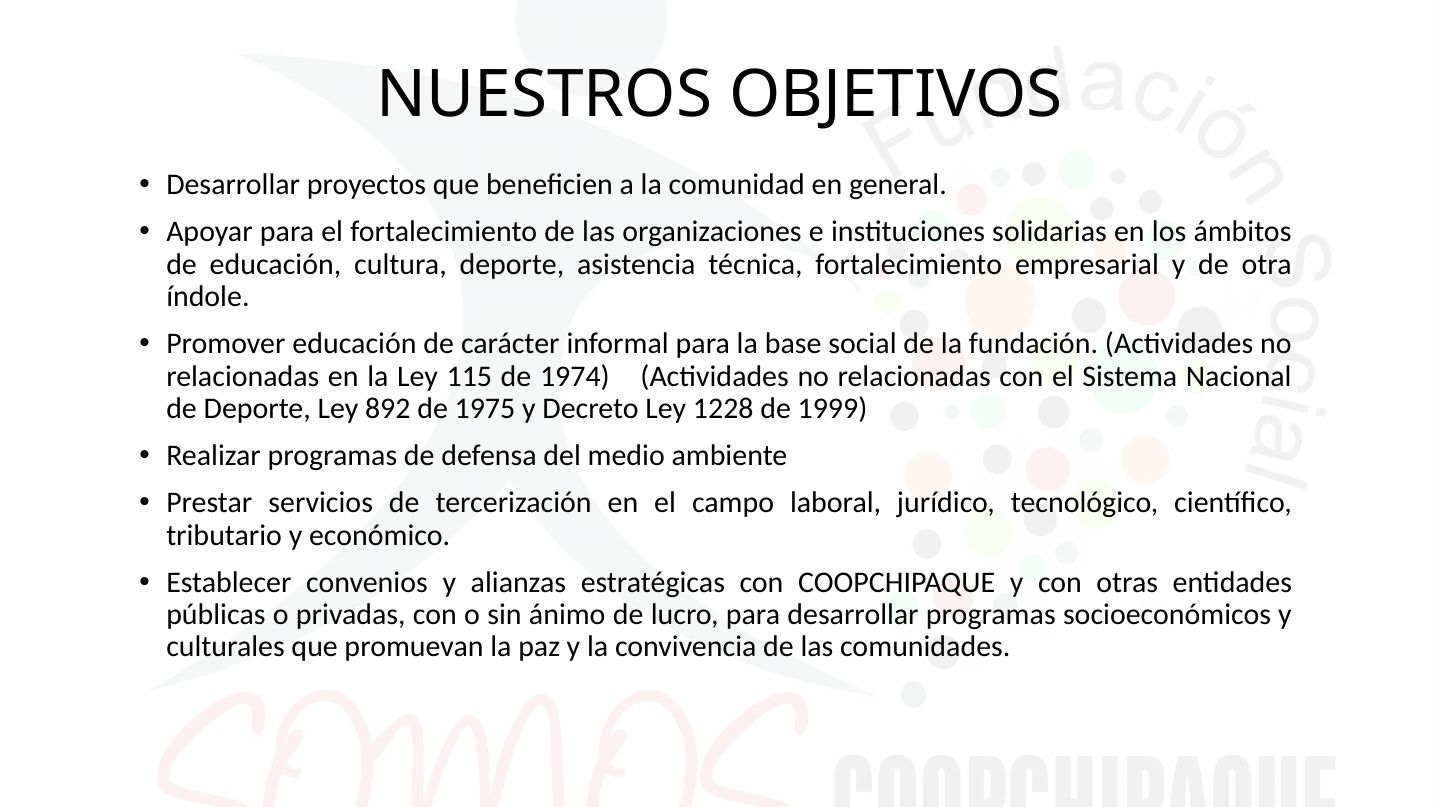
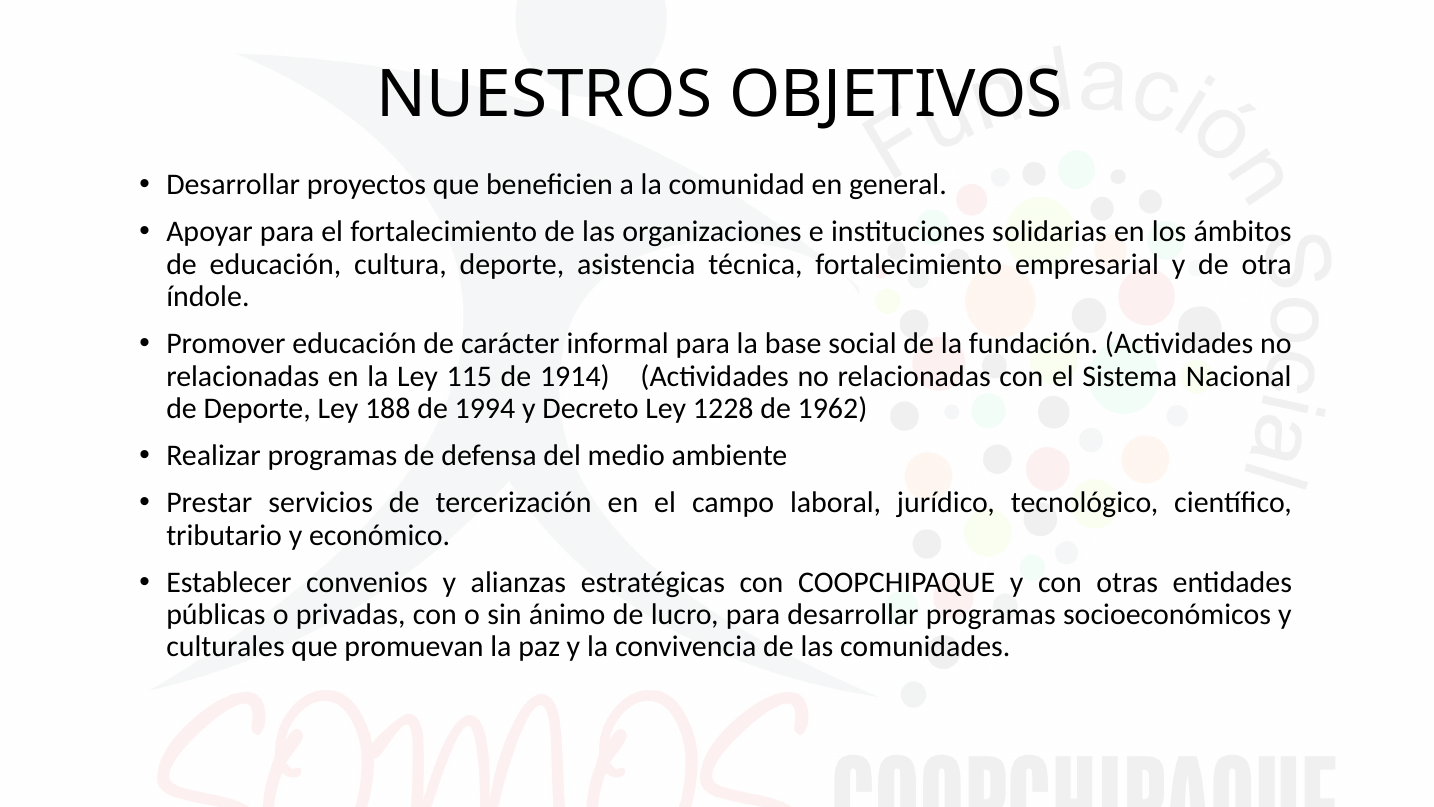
1974: 1974 -> 1914 (575, 376)
892: 892 -> 188 (388, 408)
1975: 1975 -> 1994 (485, 408)
1999: 1999 -> 1962 (833, 408)
